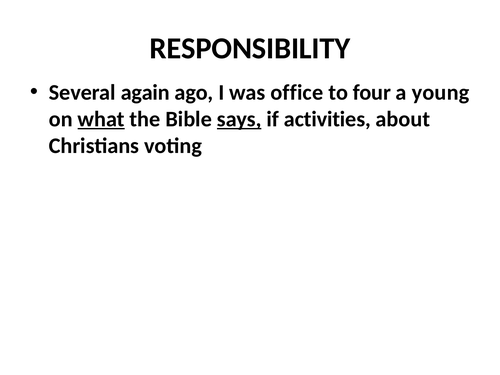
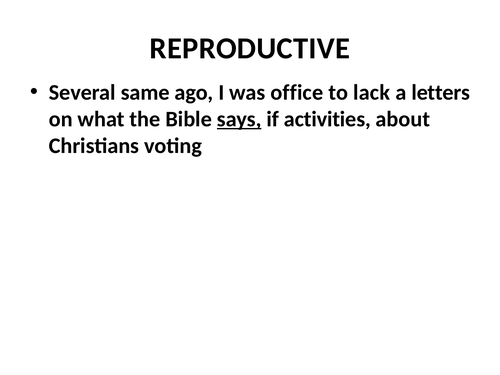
RESPONSIBILITY: RESPONSIBILITY -> REPRODUCTIVE (250, 48)
again: again -> same (145, 92)
four: four -> lack (372, 92)
young: young -> letters (441, 92)
what underline: present -> none (101, 119)
